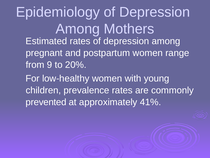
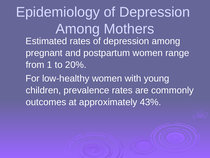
9: 9 -> 1 (50, 65)
prevented: prevented -> outcomes (46, 102)
41%: 41% -> 43% (150, 102)
